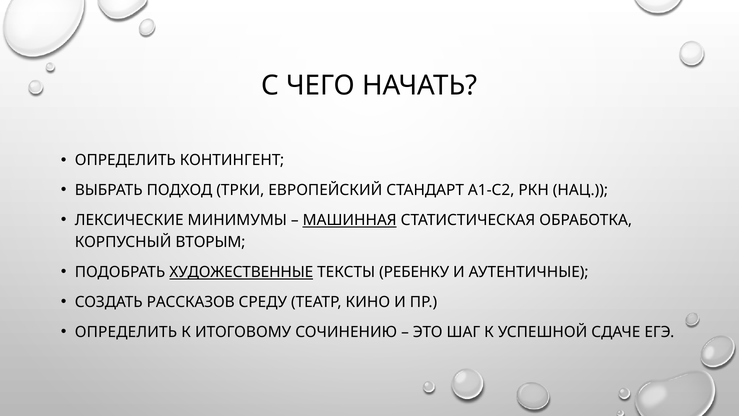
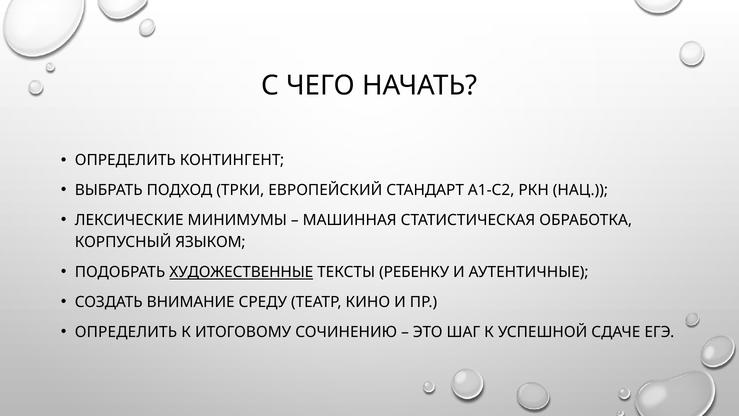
МАШИННАЯ underline: present -> none (350, 220)
ВТОРЫМ: ВТОРЫМ -> ЯЗЫКОМ (210, 242)
РАССКАЗОВ: РАССКАЗОВ -> ВНИМАНИЕ (191, 302)
